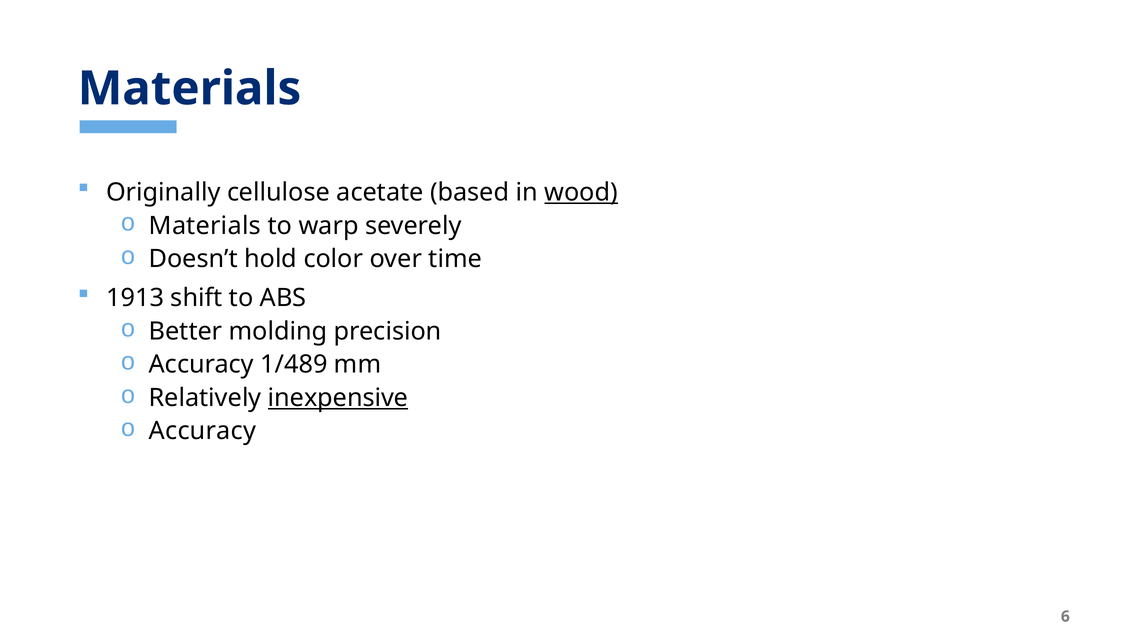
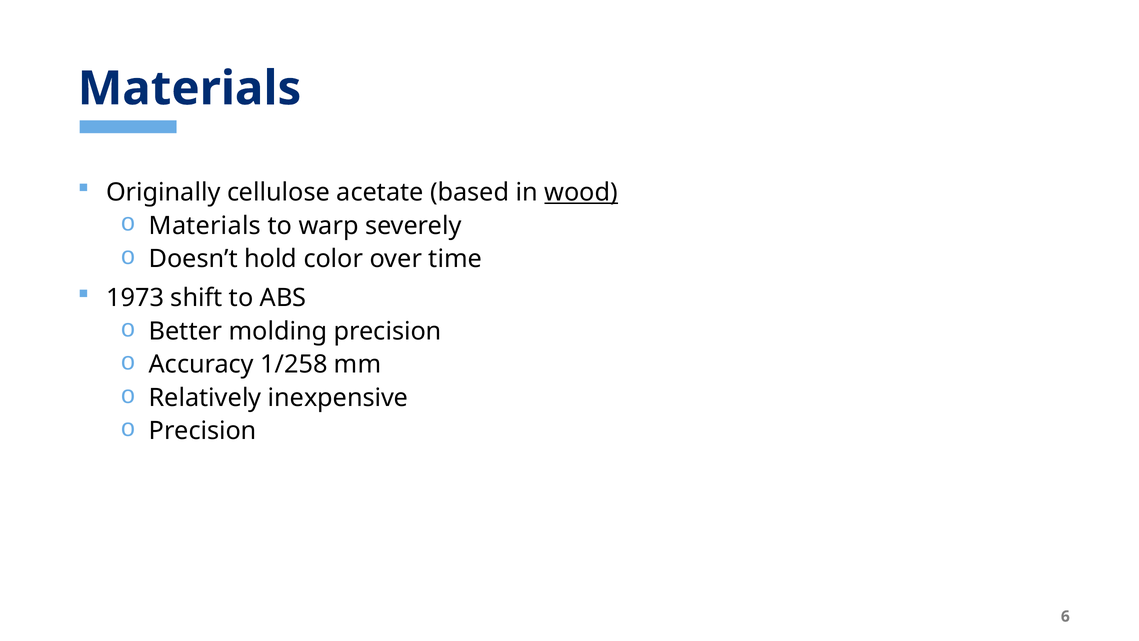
1913: 1913 -> 1973 (135, 298)
1/489: 1/489 -> 1/258 (294, 364)
inexpensive underline: present -> none (338, 398)
Accuracy: Accuracy -> Precision (203, 431)
